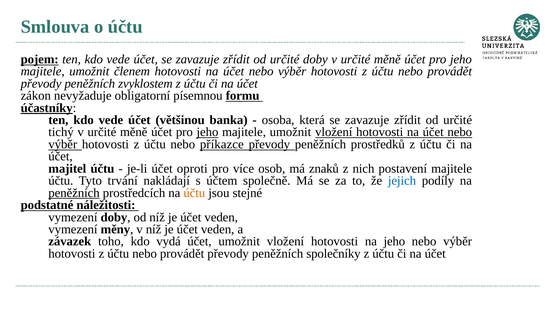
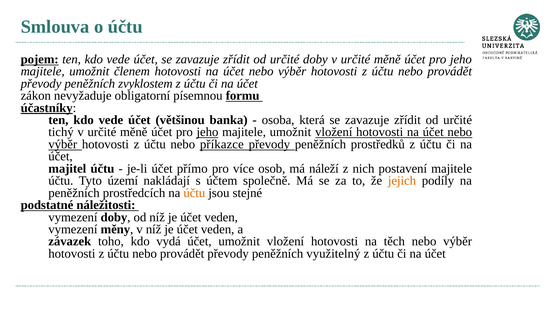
oproti: oproti -> přímo (192, 169)
znaků: znaků -> náleží (324, 169)
trvání: trvání -> území (123, 181)
jejich colour: blue -> orange (402, 181)
peněžních underline: present -> none (74, 193)
na jeho: jeho -> těch (394, 242)
společníky: společníky -> využitelný (333, 254)
